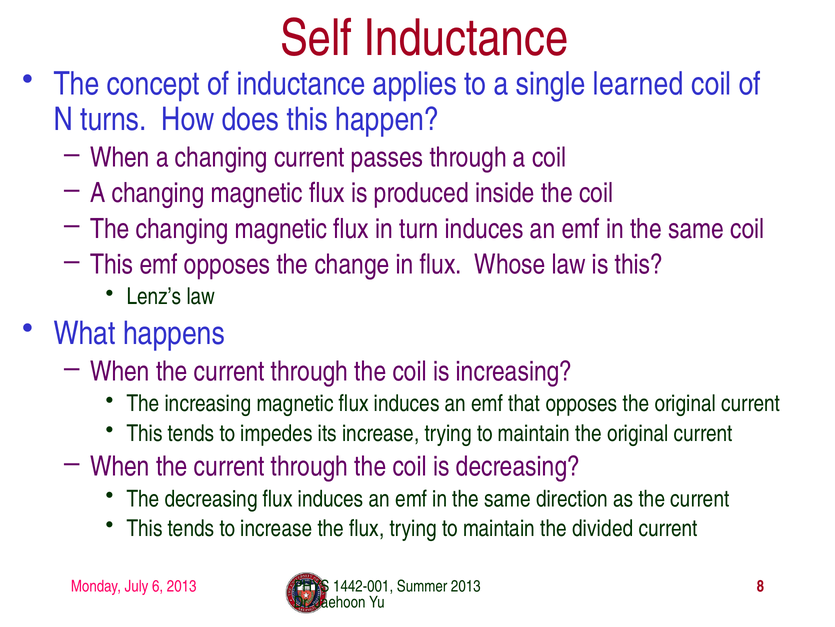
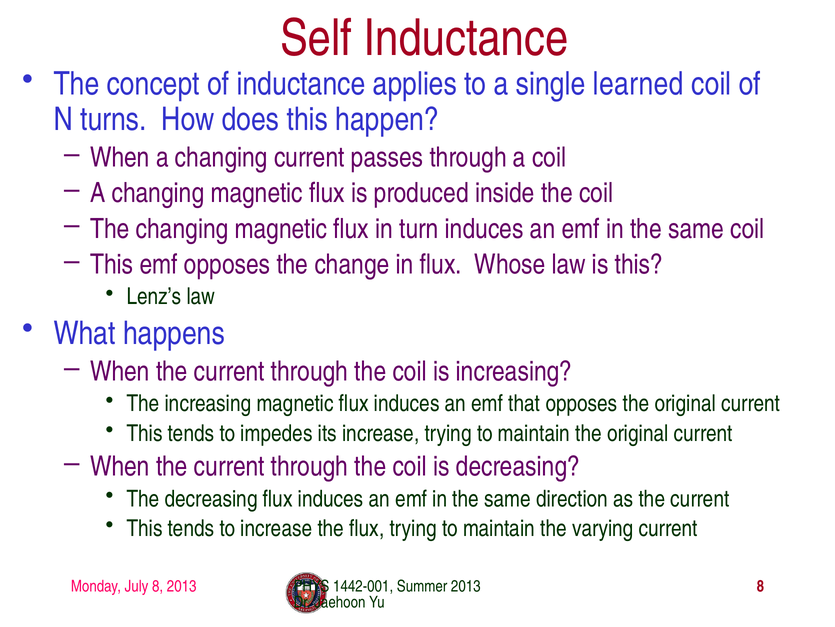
divided: divided -> varying (603, 528)
July 6: 6 -> 8 (158, 586)
